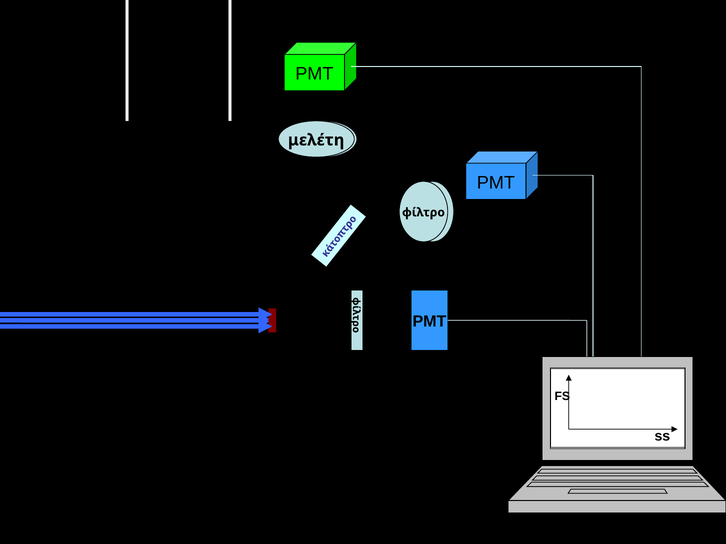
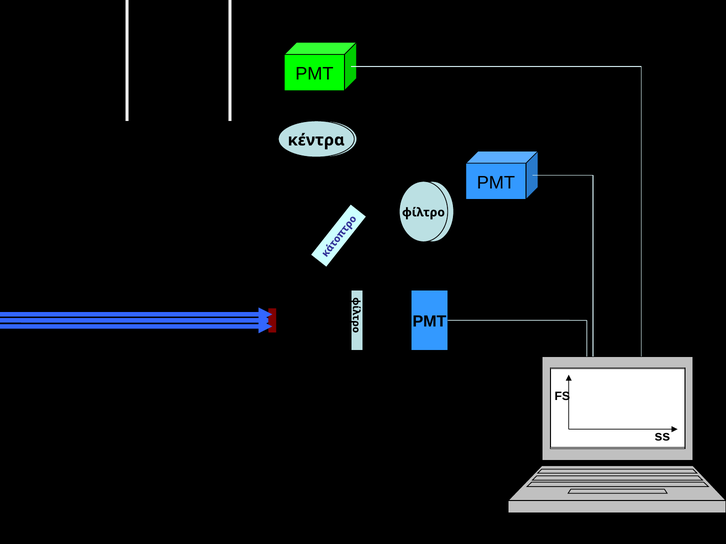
μελέτη: μελέτη -> κέντρα (316, 140)
